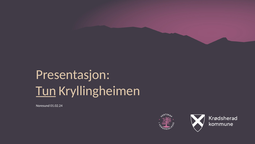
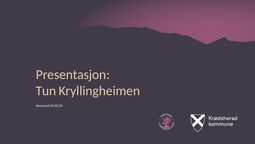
Tun underline: present -> none (46, 90)
